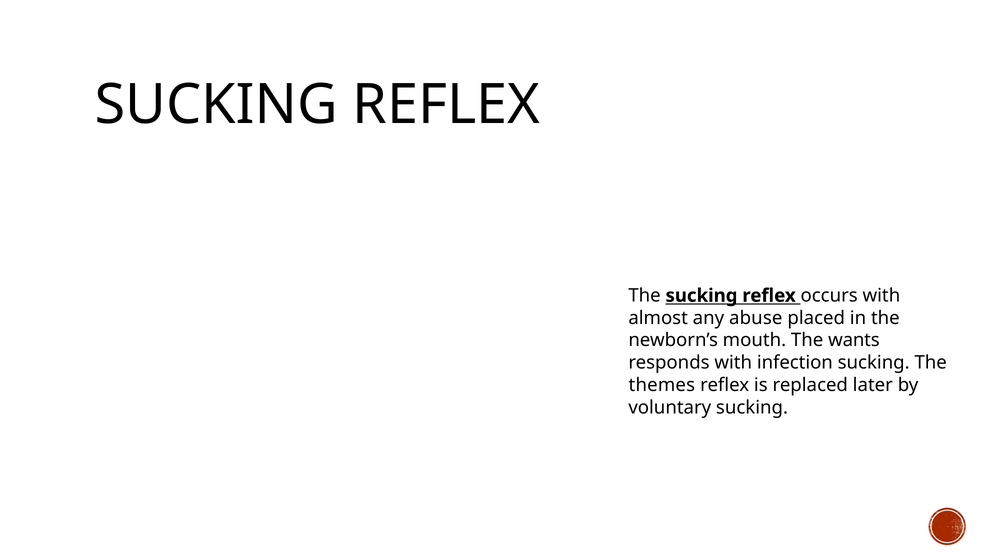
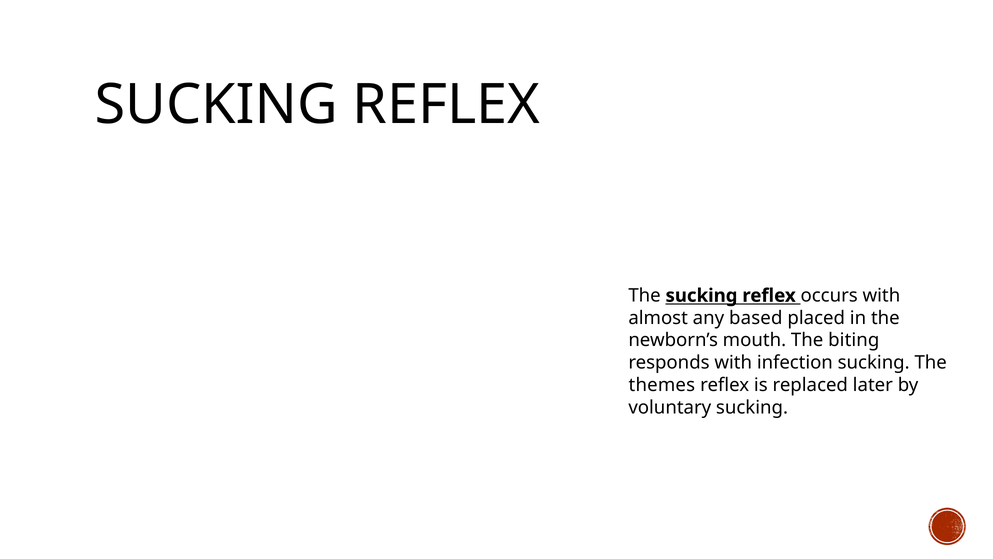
abuse: abuse -> based (756, 318)
wants: wants -> biting (854, 340)
